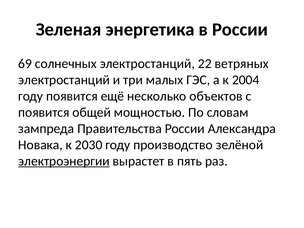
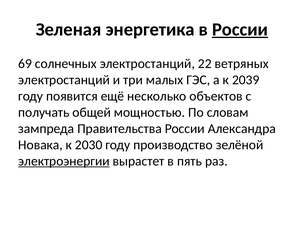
России underline: none -> present (240, 29)
2004: 2004 -> 2039 (246, 80)
появится: появится -> получать (44, 112)
